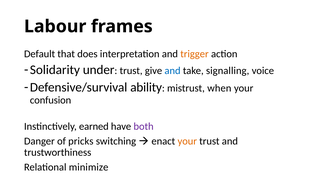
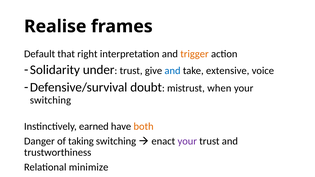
Labour: Labour -> Realise (55, 26)
does: does -> right (87, 54)
signalling: signalling -> extensive (228, 71)
ability: ability -> doubt (146, 87)
confusion: confusion -> switching (50, 100)
both colour: purple -> orange (144, 127)
pricks: pricks -> taking (81, 141)
your colour: orange -> purple (187, 141)
